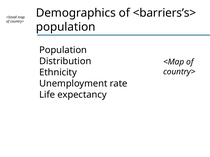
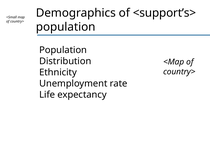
<barriers’s>: <barriers’s> -> <support’s> (164, 13)
